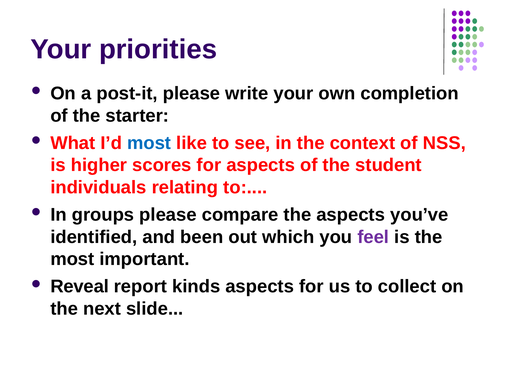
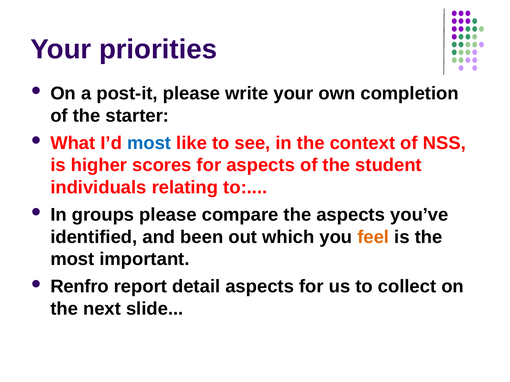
feel colour: purple -> orange (373, 237)
Reveal: Reveal -> Renfro (80, 287)
kinds: kinds -> detail (196, 287)
